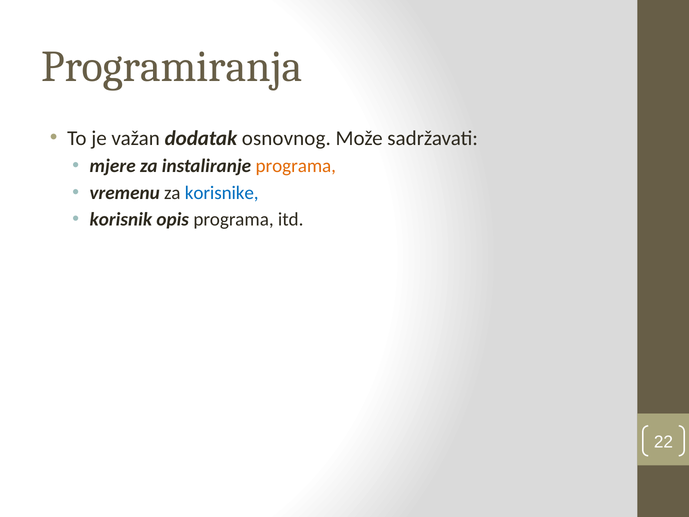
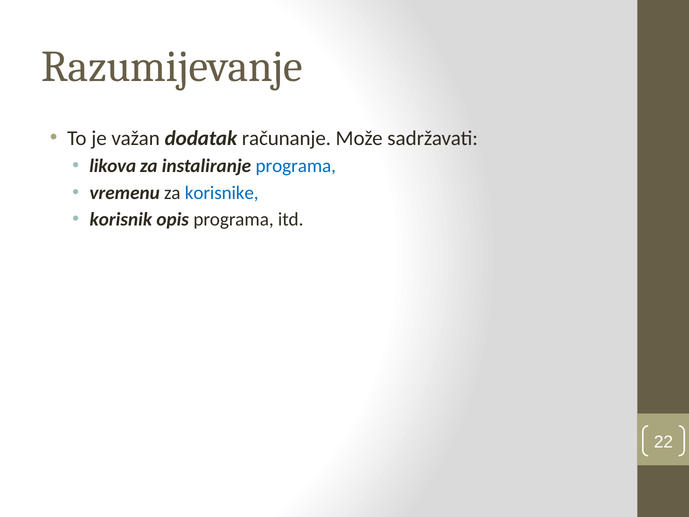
Programiranja: Programiranja -> Razumijevanje (172, 67)
osnovnog: osnovnog -> računanje (286, 138)
mjere: mjere -> likova (113, 166)
programa colour: orange -> blue (296, 166)
